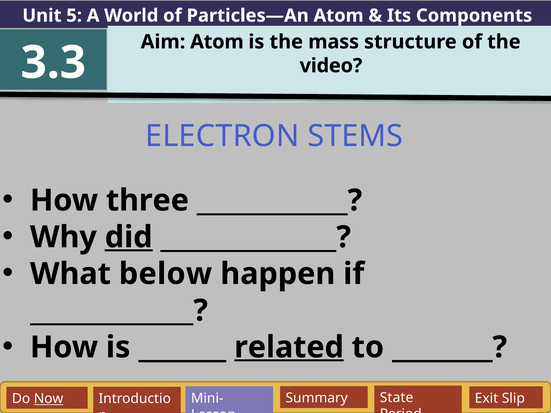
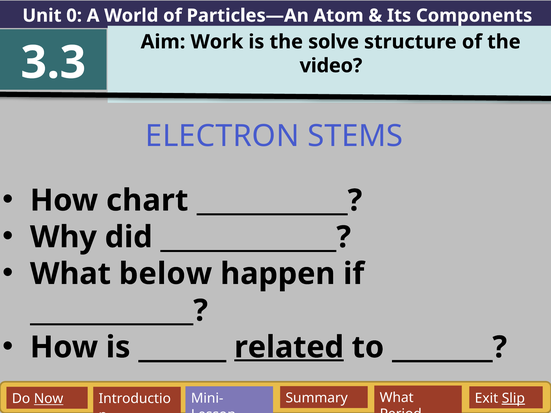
5: 5 -> 0 (74, 16)
Aim Atom: Atom -> Work (217, 42)
mass: mass -> solve (334, 42)
three: three -> chart (147, 201)
did underline: present -> none (129, 237)
Summary State: State -> What (397, 398)
Slip underline: none -> present (513, 399)
